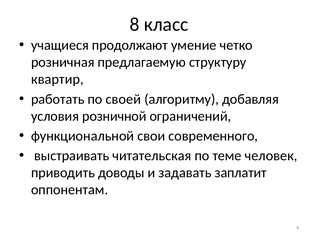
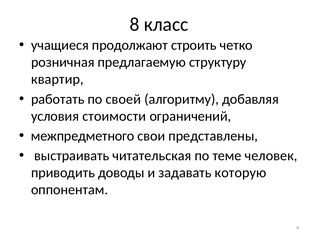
умение: умение -> строить (194, 45)
розничной: розничной -> стоимости (114, 116)
функциональной: функциональной -> межпредметного (83, 136)
современного: современного -> представлены (213, 136)
заплатит: заплатит -> которую (241, 172)
